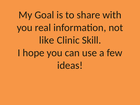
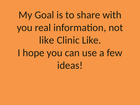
Clinic Skill: Skill -> Like (92, 40)
